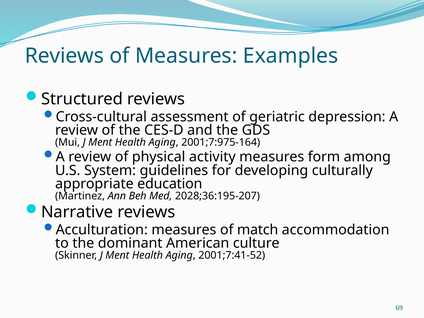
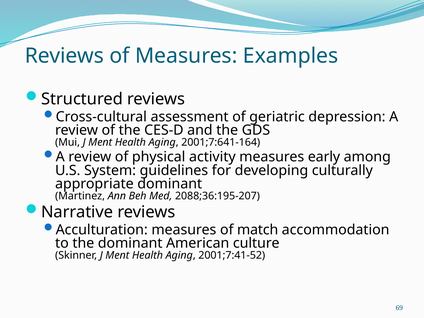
2001;7:975-164: 2001;7:975-164 -> 2001;7:641-164 (221, 142)
form: form -> early (324, 157)
appropriate education: education -> dominant (170, 184)
2028;36:195-207: 2028;36:195-207 -> 2088;36:195-207 (217, 196)
